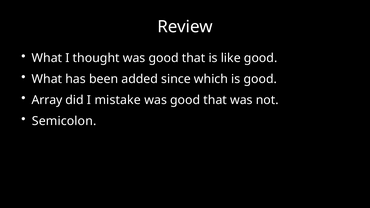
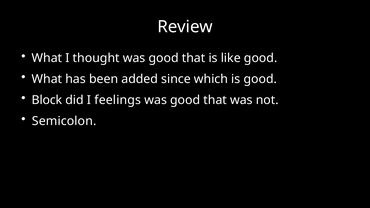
Array: Array -> Block (47, 100)
mistake: mistake -> feelings (118, 100)
